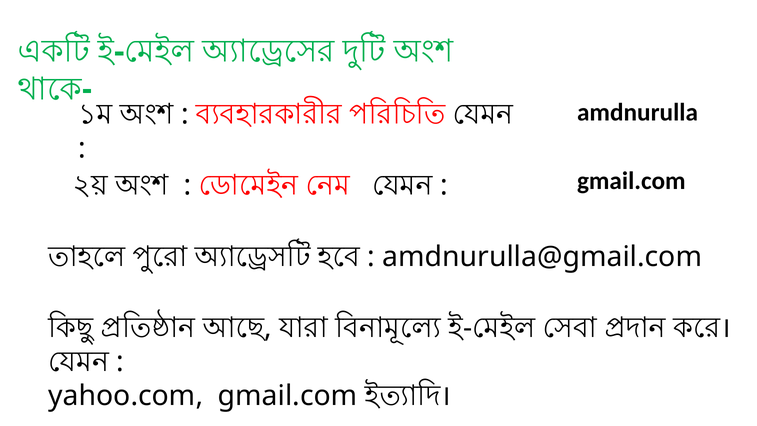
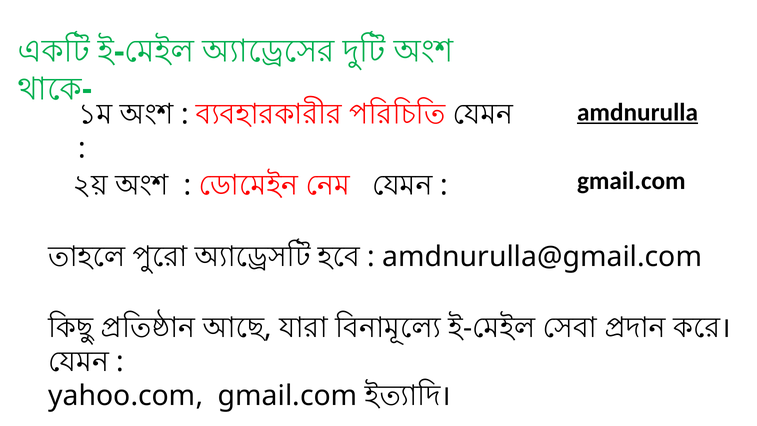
amdnurulla underline: none -> present (638, 112)
